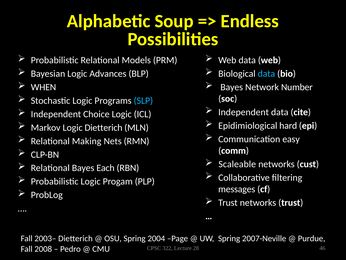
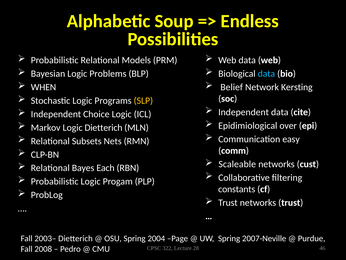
Advances: Advances -> Problems (108, 74)
Bayes: Bayes -> Belief (232, 87)
Number: Number -> Kersting (297, 87)
SLP colour: light blue -> yellow (143, 100)
hard: hard -> over (288, 125)
Making: Making -> Subsets (87, 141)
messages: messages -> constants (237, 189)
